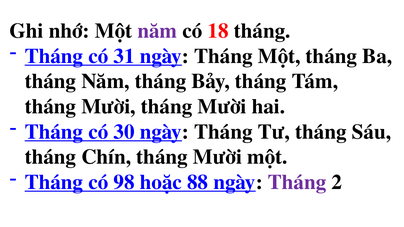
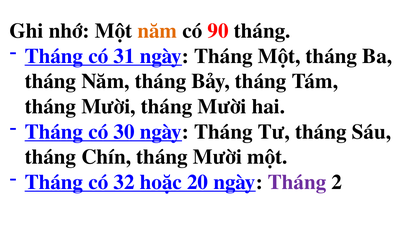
năm colour: purple -> orange (157, 31)
18: 18 -> 90 (218, 31)
98: 98 -> 32 (124, 182)
88: 88 -> 20 (198, 182)
